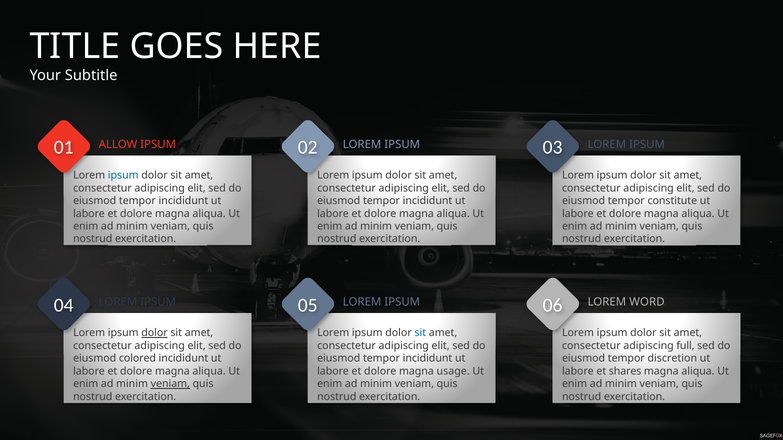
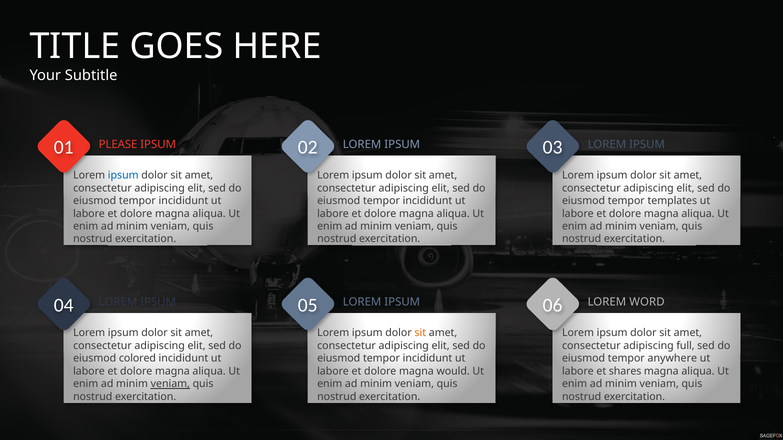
ALLOW: ALLOW -> PLEASE (118, 145)
constitute: constitute -> templates (672, 201)
dolor underline: present -> none (155, 333)
sit colour: blue -> orange (420, 333)
discretion: discretion -> anywhere (672, 359)
usage: usage -> would (453, 372)
